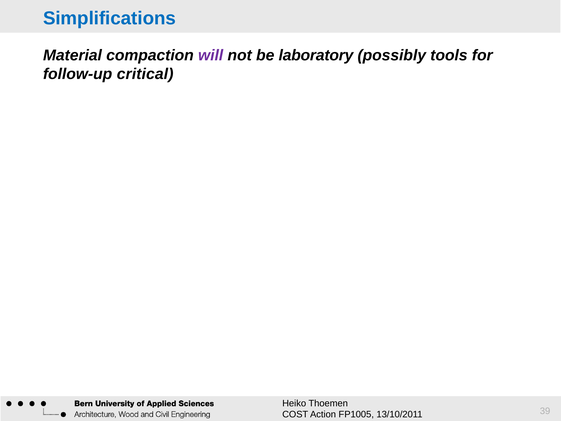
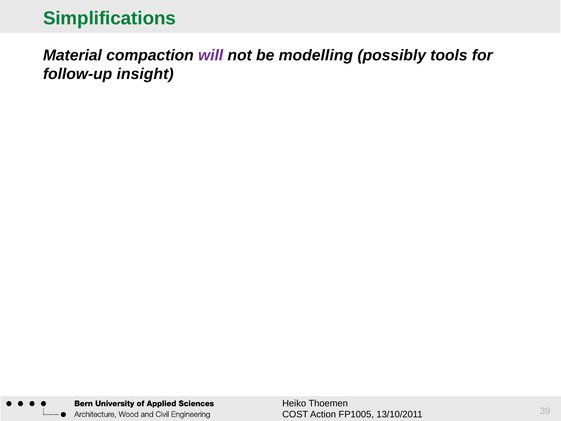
Simplifications colour: blue -> green (109, 18)
laboratory: laboratory -> modelling (316, 55)
critical: critical -> insight (145, 74)
